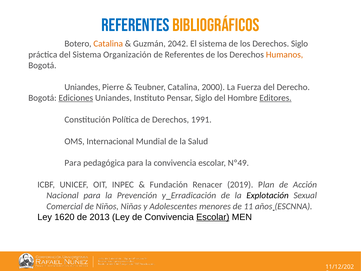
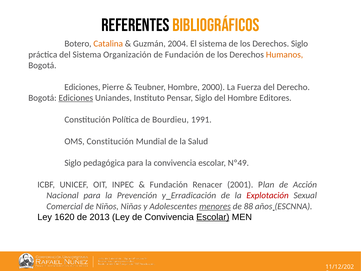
Referentes colour: blue -> black (135, 25)
2042: 2042 -> 2004 (178, 44)
de Referentes: Referentes -> Fundación (184, 55)
Uniandes: Uniandes -> Ediciones (82, 87)
Teubner Catalina: Catalina -> Hombre (184, 87)
Editores underline: present -> none (275, 98)
de Derechos: Derechos -> Bourdieu (170, 119)
OMS Internacional: Internacional -> Constitución (110, 141)
Para: Para -> Siglo (73, 163)
2019: 2019 -> 2001 (240, 184)
Explotación colour: black -> red (268, 195)
menores underline: none -> present (215, 206)
11: 11 -> 88 (248, 206)
